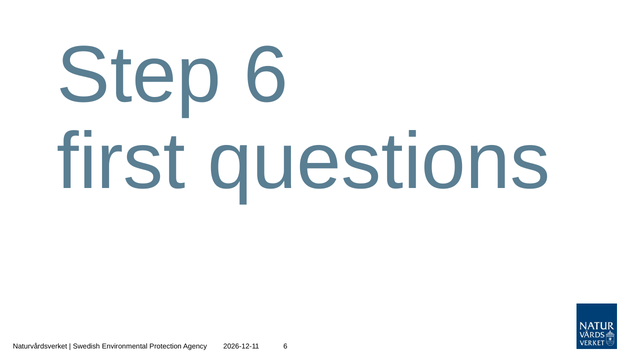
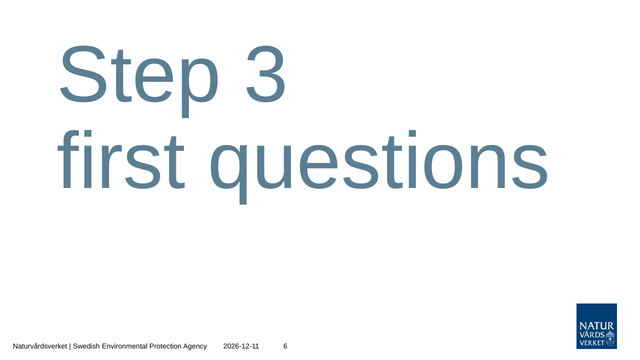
Step 6: 6 -> 3 (266, 75)
